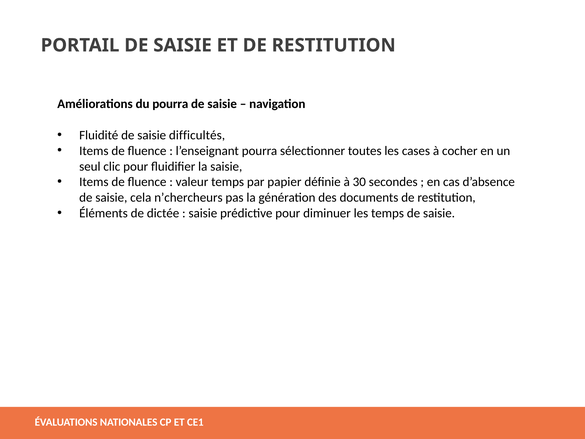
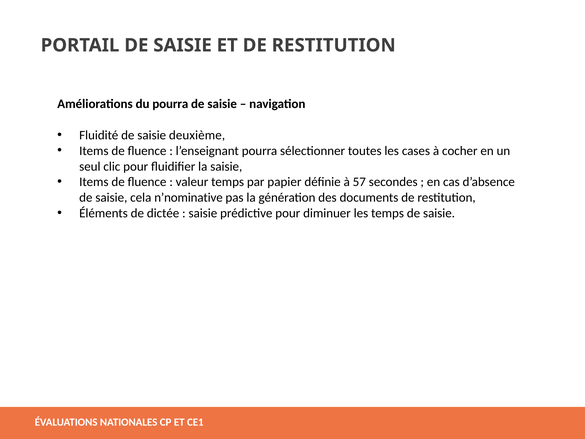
difficultés: difficultés -> deuxième (197, 135)
30: 30 -> 57 (359, 182)
n’chercheurs: n’chercheurs -> n’nominative (189, 197)
